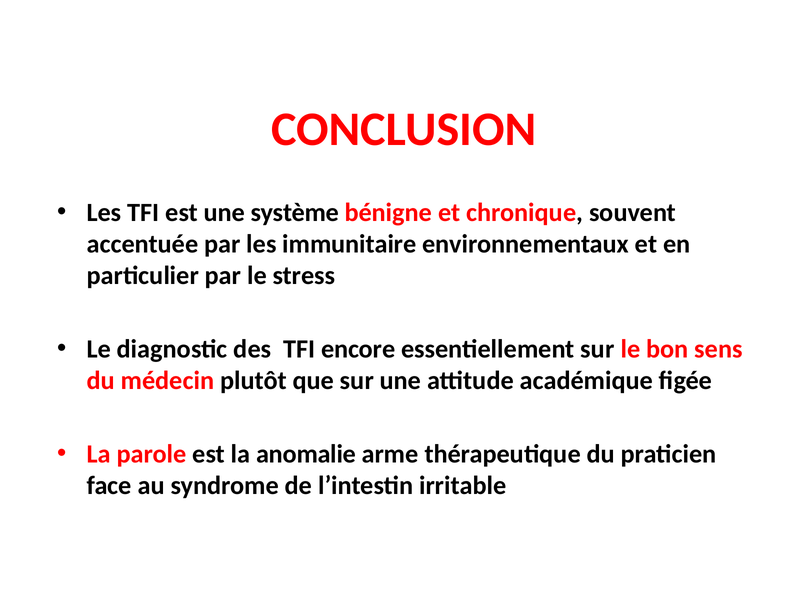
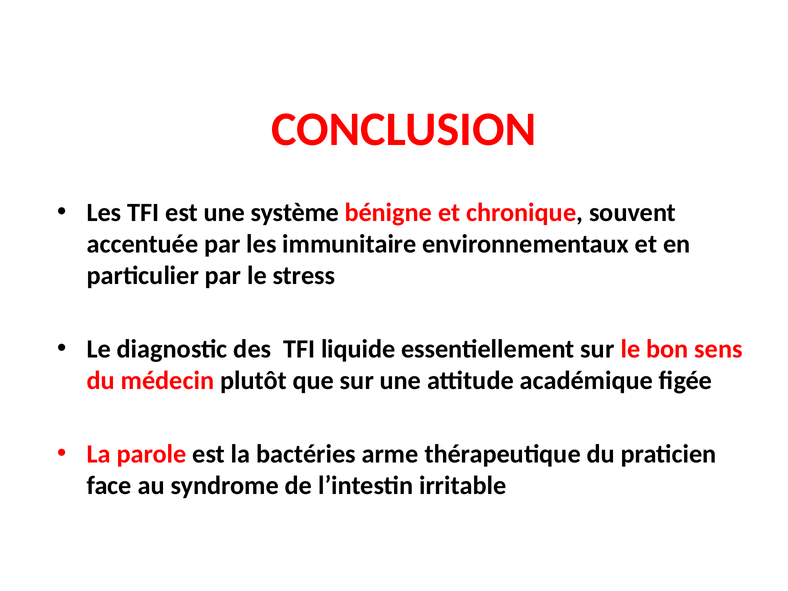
encore: encore -> liquide (358, 349)
anomalie: anomalie -> bactéries (306, 454)
